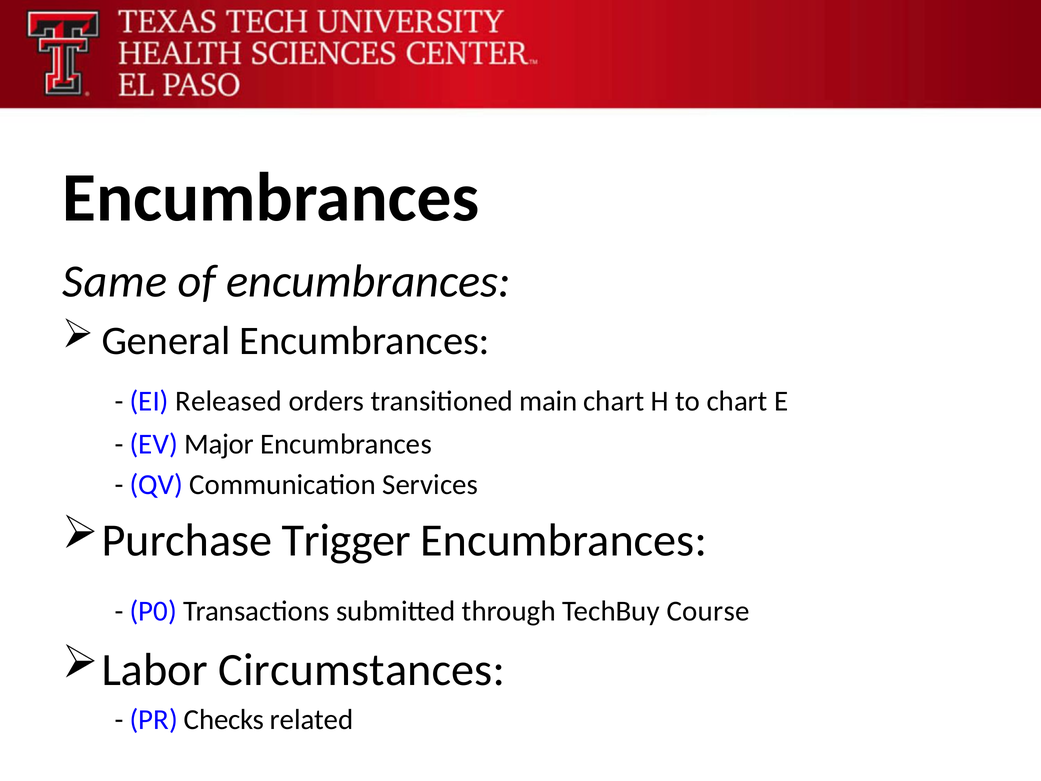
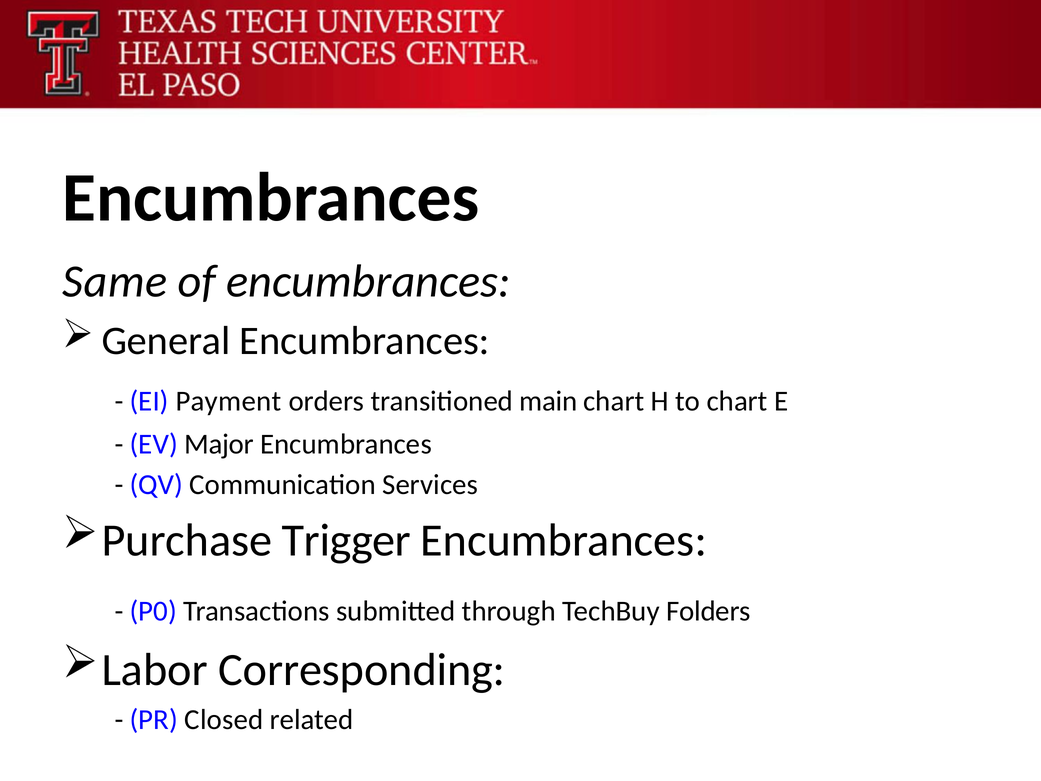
Released: Released -> Payment (229, 401)
Course: Course -> Folders (708, 611)
Circumstances: Circumstances -> Corresponding (362, 670)
Checks: Checks -> Closed (224, 720)
